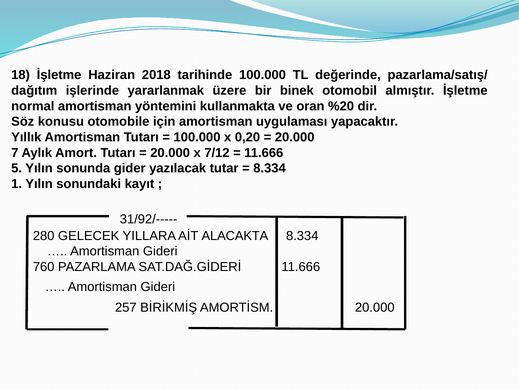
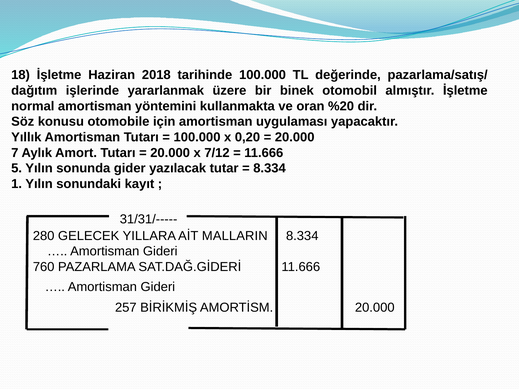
31/92/-----: 31/92/----- -> 31/31/----- (149, 220)
ALACAKTA: ALACAKTA -> MALLARIN (235, 236)
